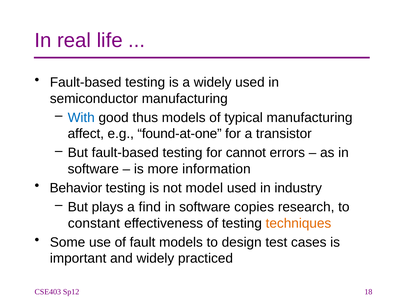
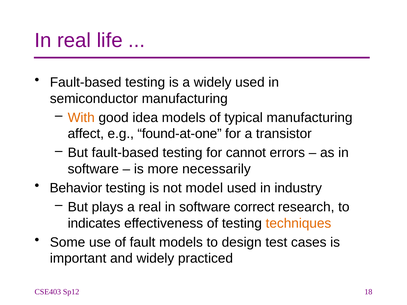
With colour: blue -> orange (81, 118)
thus: thus -> idea (145, 118)
information: information -> necessarily (216, 169)
a find: find -> real (150, 207)
copies: copies -> correct (254, 207)
constant: constant -> indicates (94, 223)
